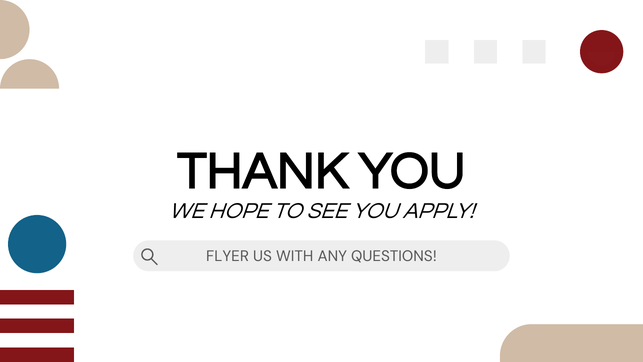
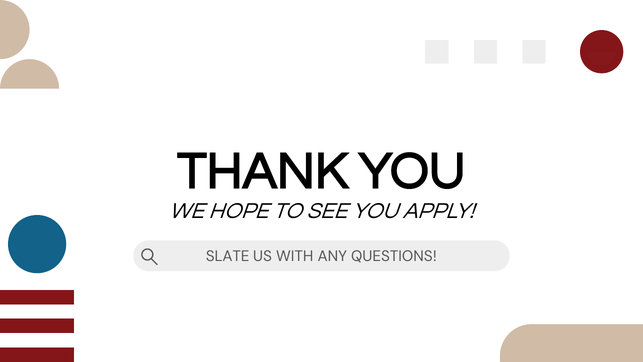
FLYER: FLYER -> SLATE (228, 256)
